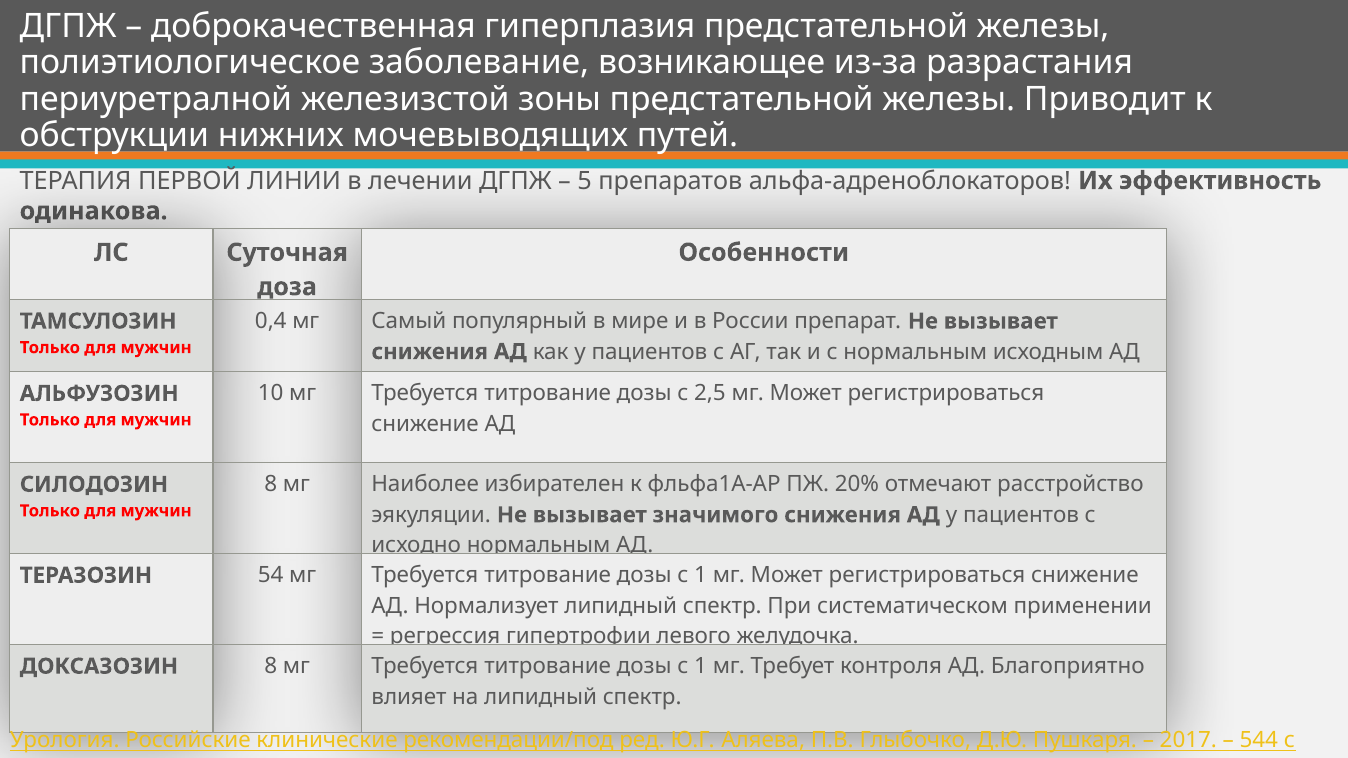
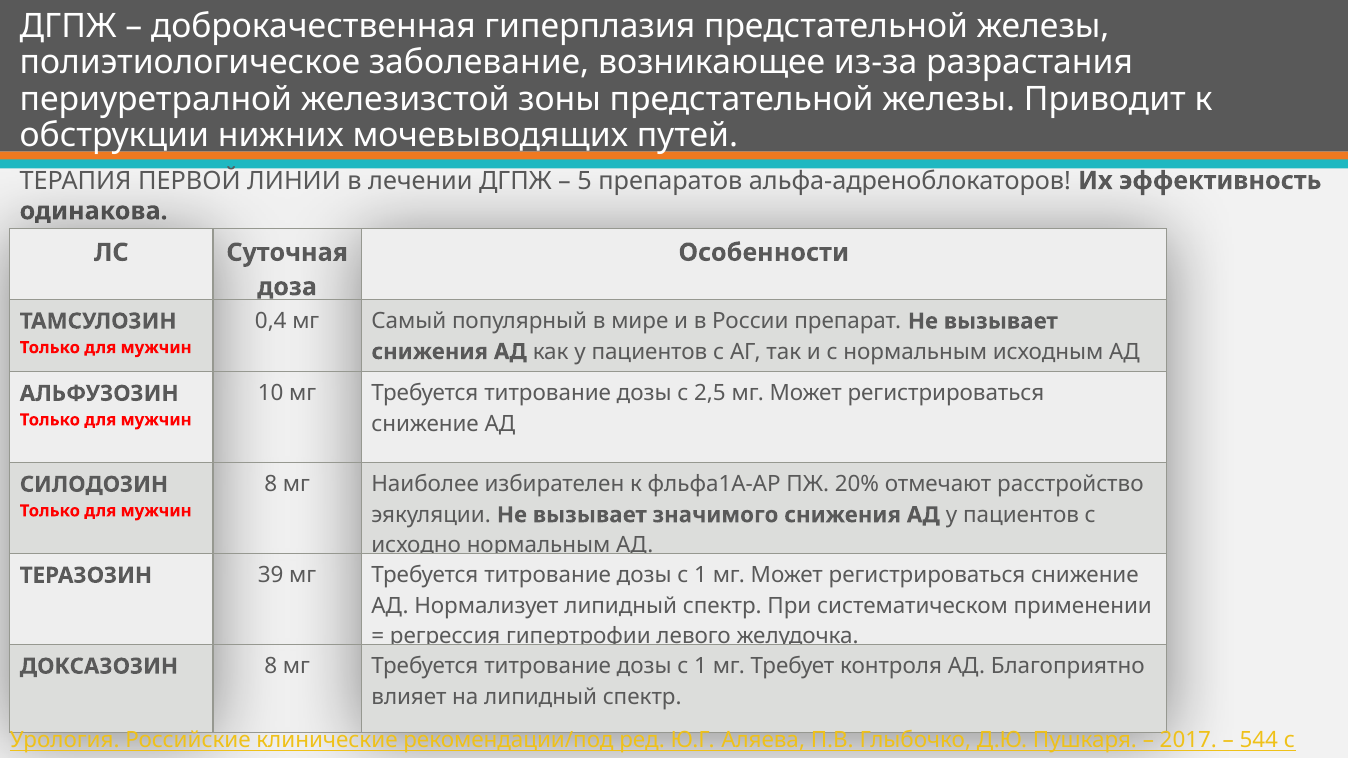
54: 54 -> 39 (271, 576)
